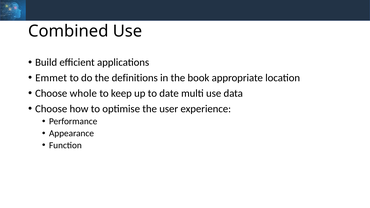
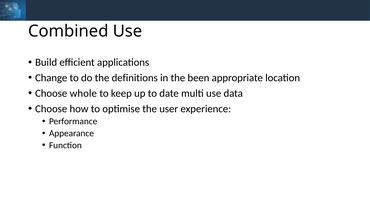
Emmet: Emmet -> Change (51, 78)
book: book -> been (198, 78)
